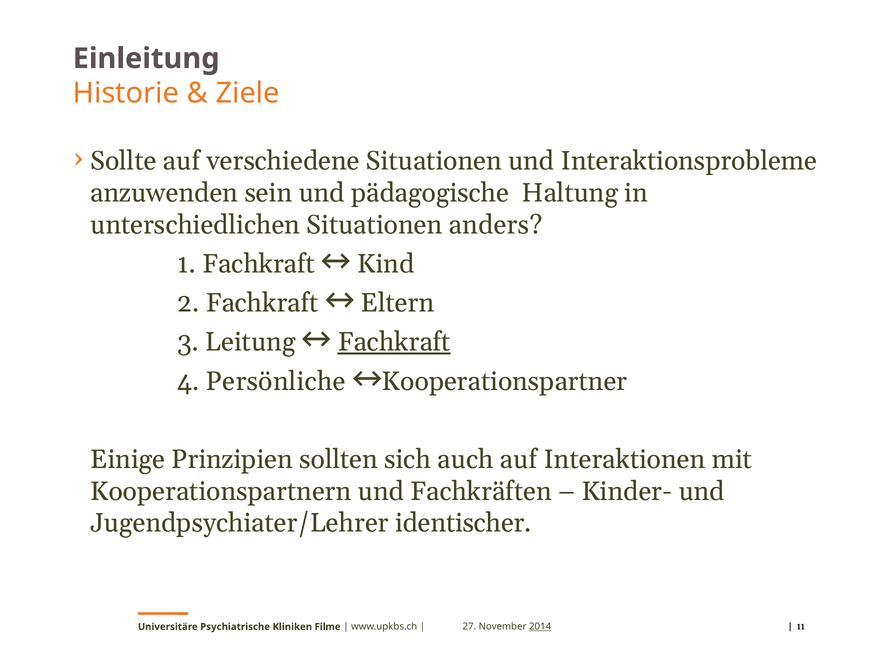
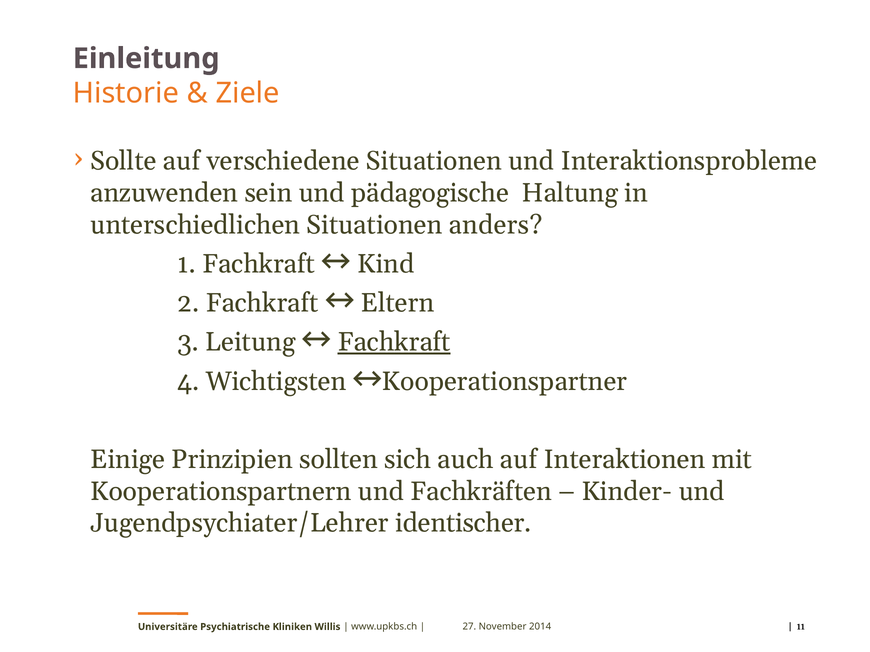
Persönliche: Persönliche -> Wichtigsten (276, 382)
2014 underline: present -> none (540, 627)
Filme: Filme -> Willis (327, 627)
